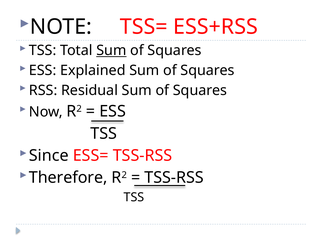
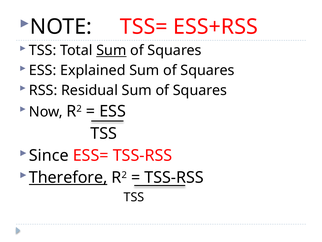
Therefore underline: none -> present (68, 177)
